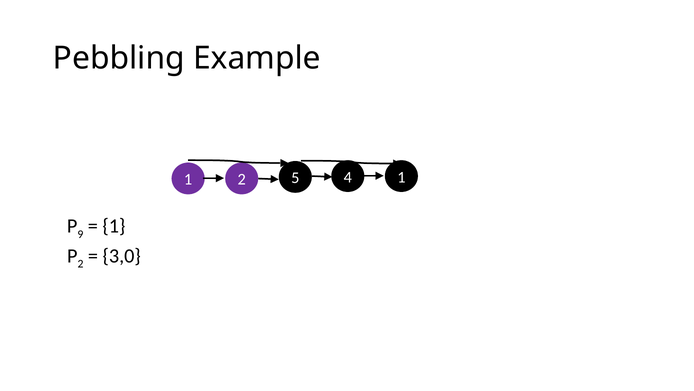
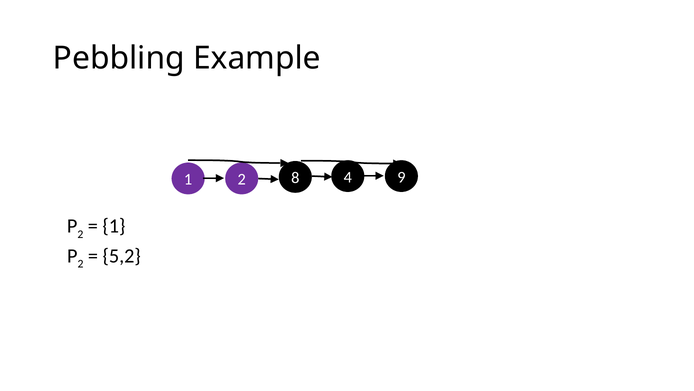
5: 5 -> 8 (295, 178)
4 1: 1 -> 9 (401, 177)
9: 9 -> 2 (80, 234)
3,0: 3,0 -> 5,2 (122, 256)
